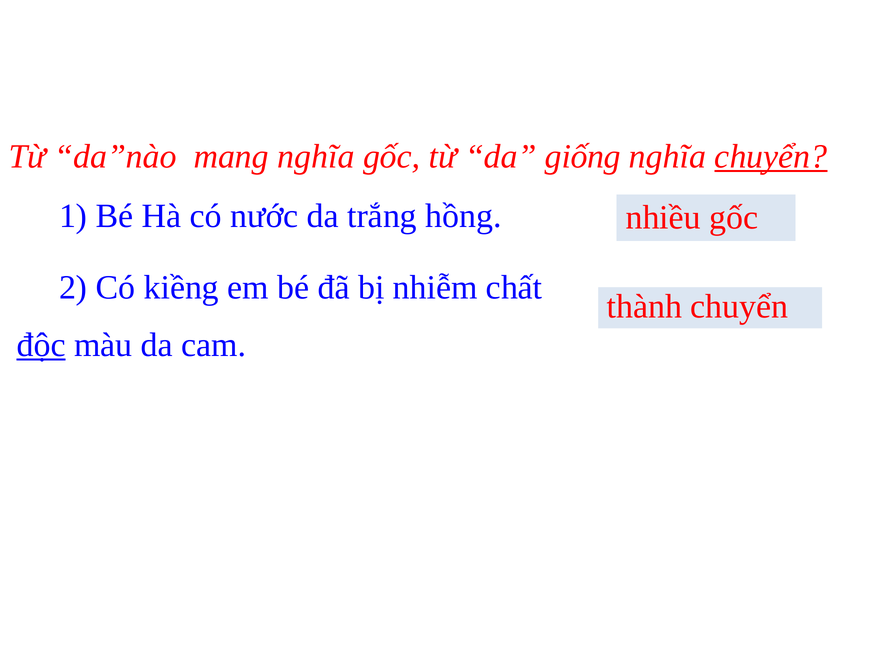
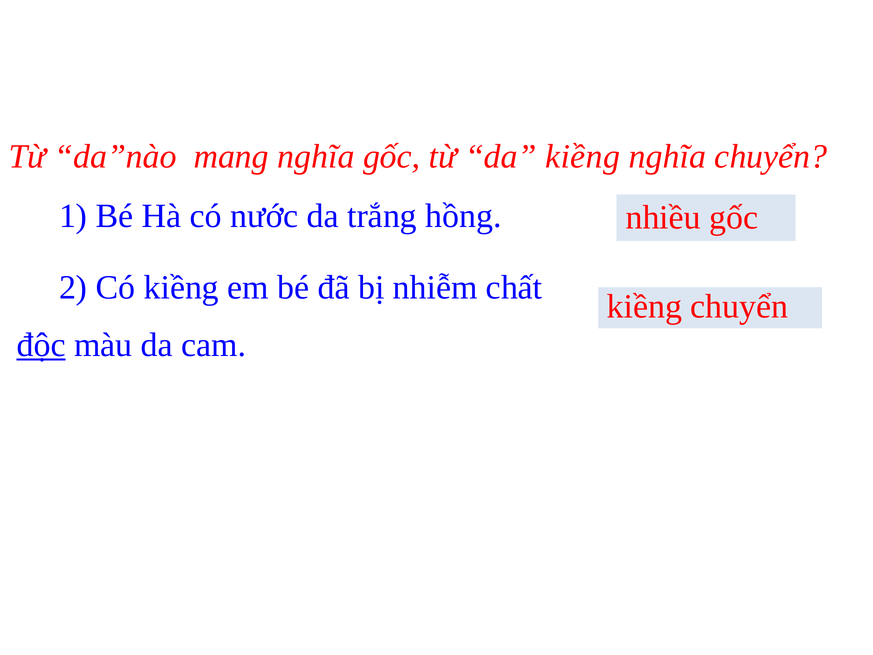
da giống: giống -> kiềng (583, 157)
chuyển underline: present -> none (771, 157)
thành: thành -> kiềng (644, 306)
